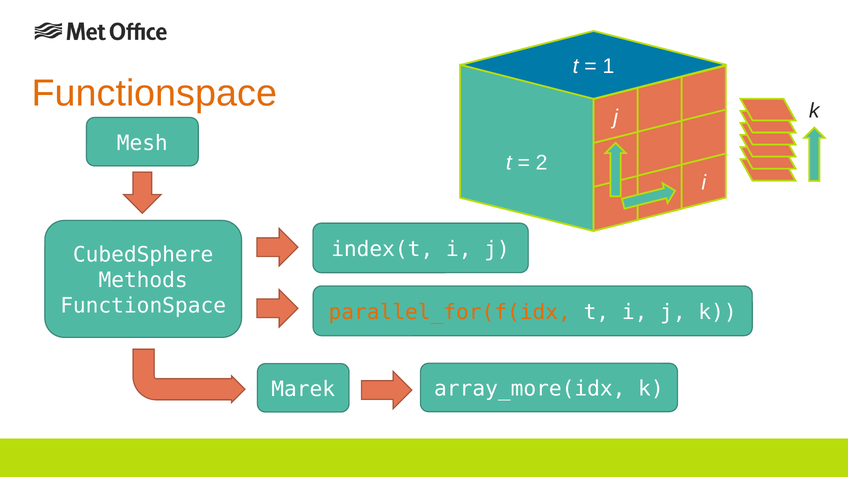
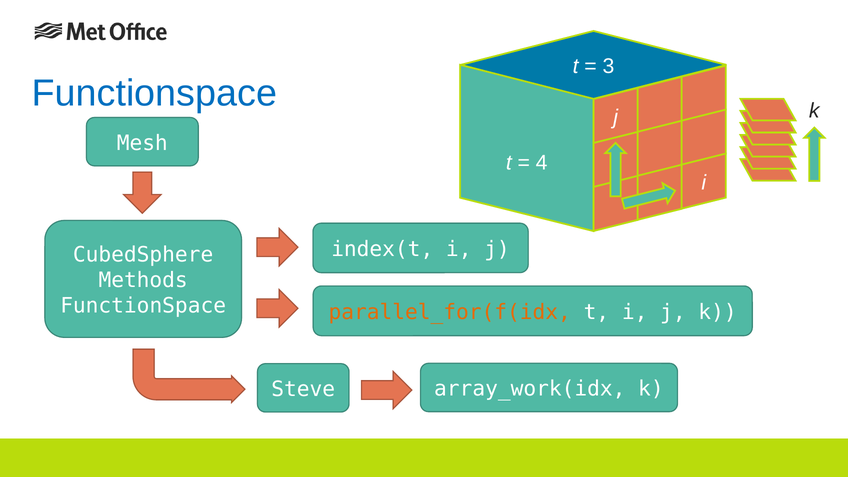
1: 1 -> 3 (608, 66)
Functionspace colour: orange -> blue (154, 93)
2: 2 -> 4 (542, 163)
array_more(idx: array_more(idx -> array_work(idx (530, 389)
Marek: Marek -> Steve (303, 389)
